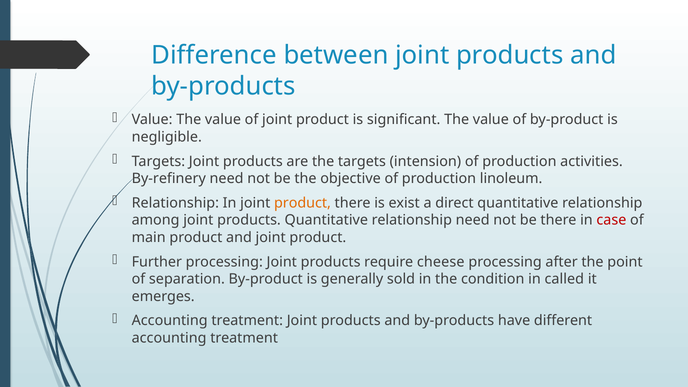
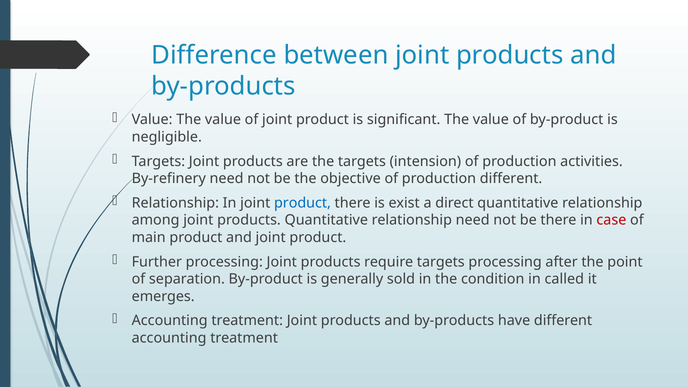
production linoleum: linoleum -> different (511, 179)
product colour: orange -> blue (302, 203)
require cheese: cheese -> targets (441, 262)
